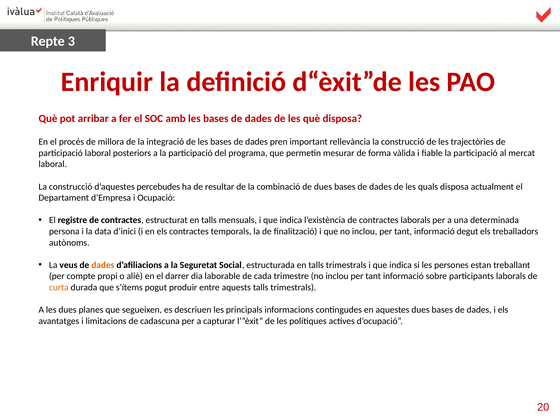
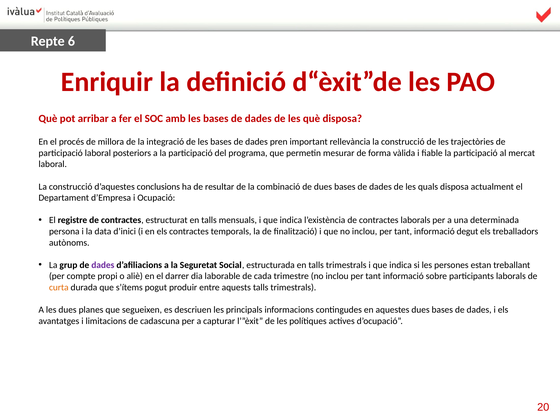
3: 3 -> 6 (71, 41)
percebudes: percebudes -> conclusions (158, 187)
veus: veus -> grup (68, 265)
dades colour: orange -> purple (103, 265)
